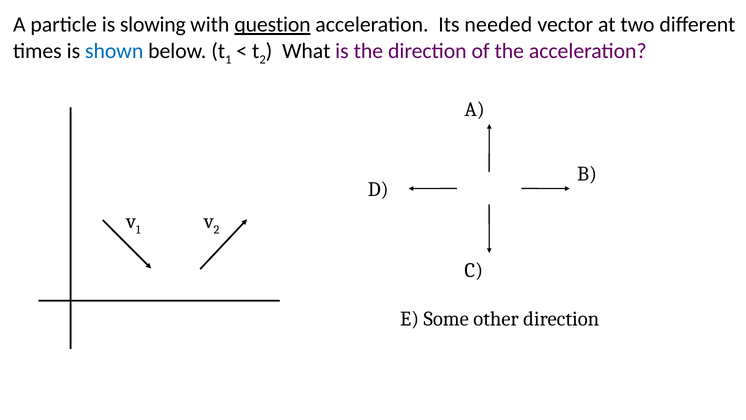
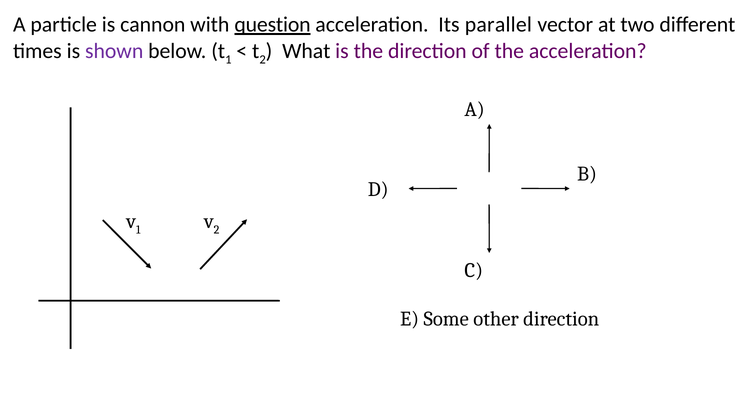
slowing: slowing -> cannon (153, 25)
needed: needed -> parallel (498, 25)
shown colour: blue -> purple (114, 51)
